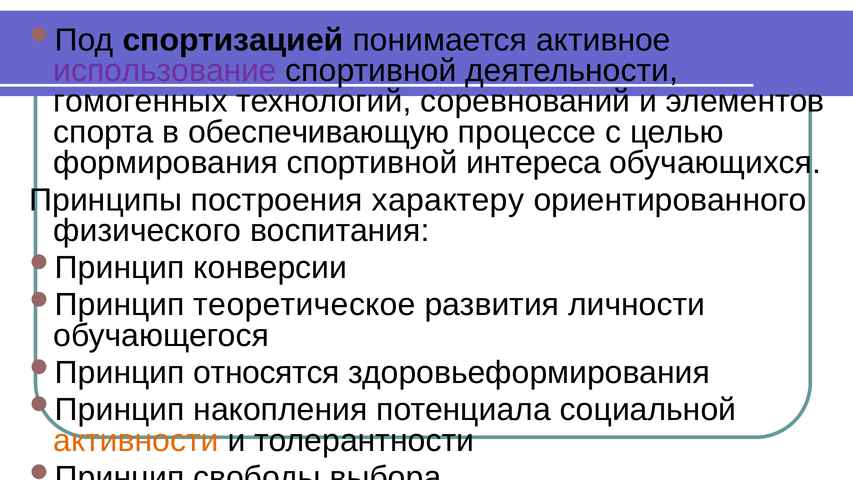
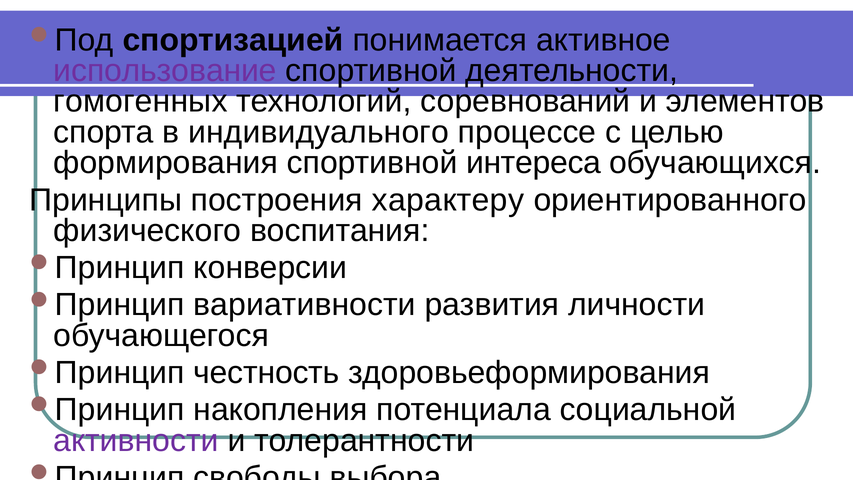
обеспечивающую: обеспечивающую -> индивидуального (319, 132)
теоретическое: теоретическое -> вариативности (305, 305)
относятся: относятся -> честность (266, 373)
активности colour: orange -> purple (136, 440)
